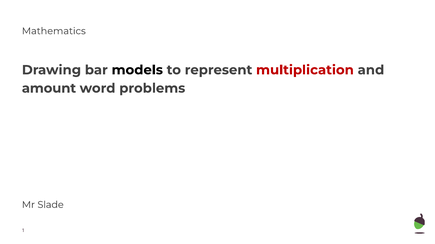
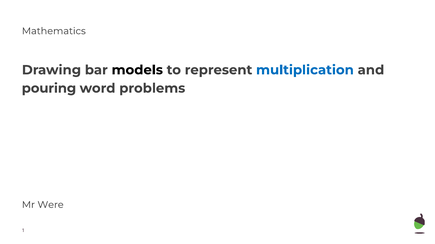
multiplication colour: red -> blue (305, 70)
amount: amount -> pouring (49, 89)
Slade: Slade -> Were (51, 205)
